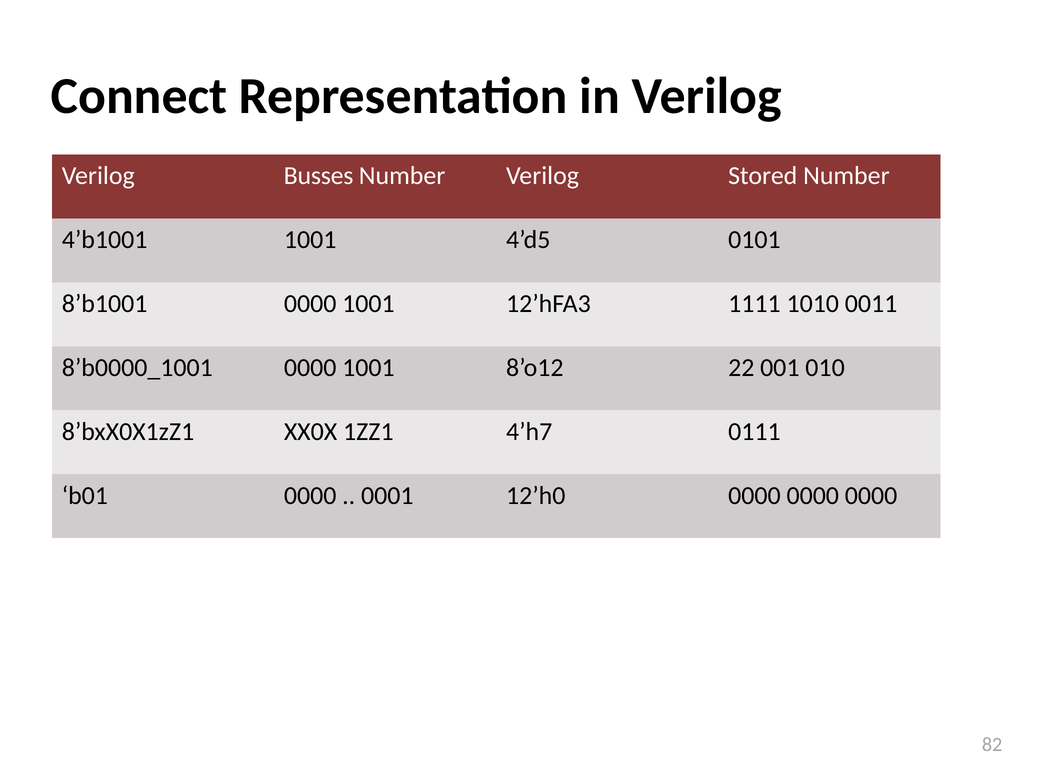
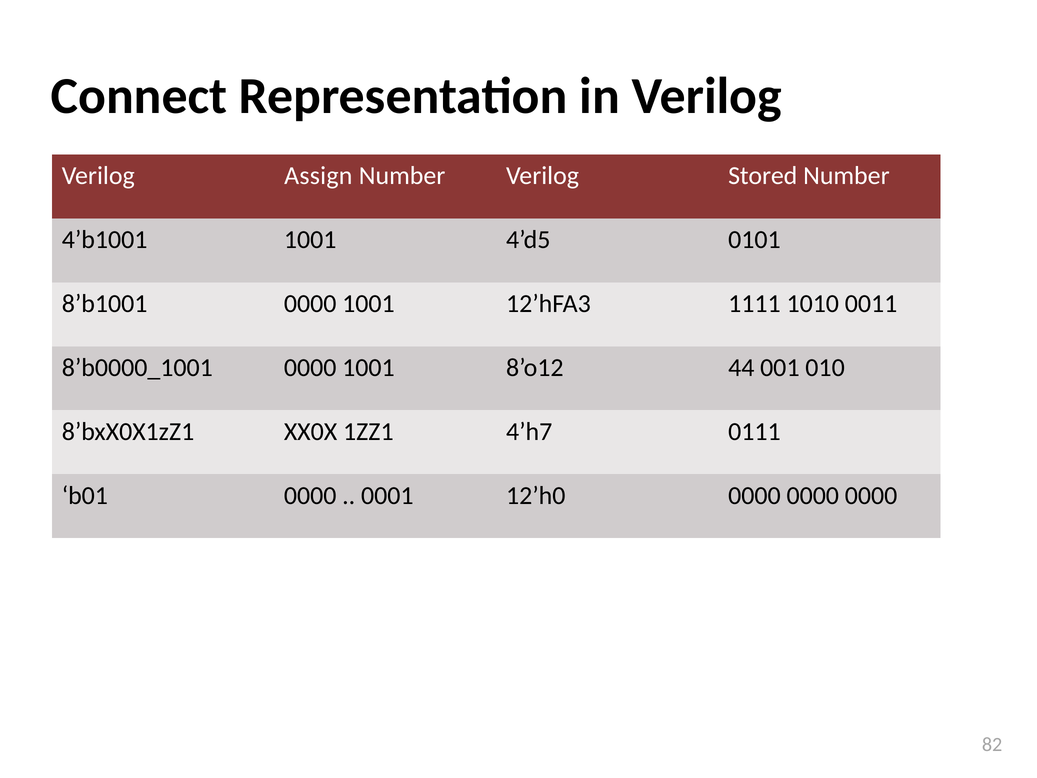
Busses: Busses -> Assign (318, 176)
22: 22 -> 44 (741, 367)
